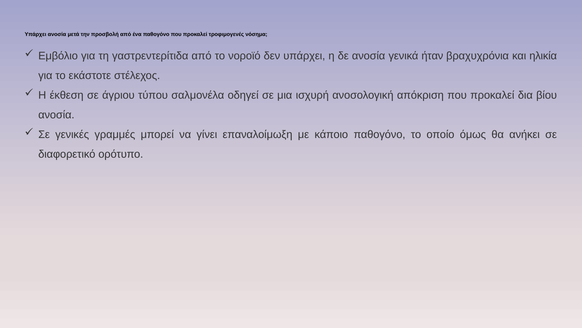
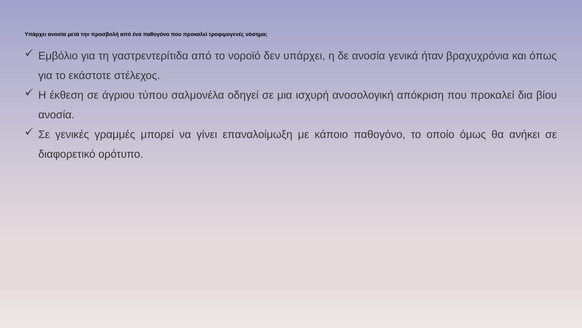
ηλικία: ηλικία -> όπως (543, 56)
